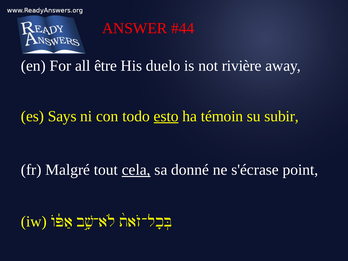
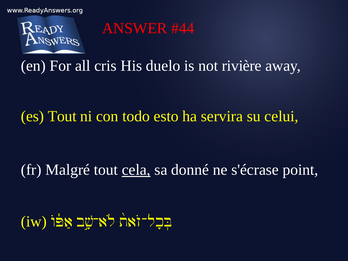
être: être -> cris (106, 66)
es Says: Says -> Tout (62, 116)
esto underline: present -> none (166, 116)
témoin: témoin -> servira (222, 116)
subir: subir -> celui (282, 116)
